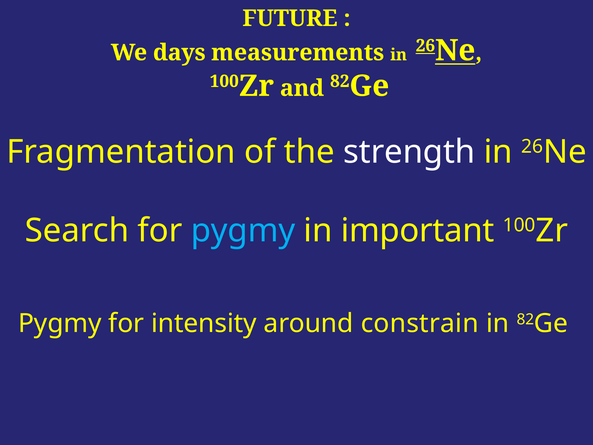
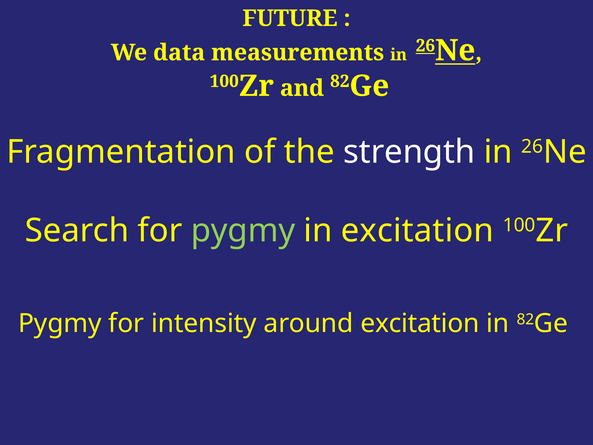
days: days -> data (179, 53)
pygmy colour: light blue -> light green (243, 231)
in important: important -> excitation (417, 231)
around constrain: constrain -> excitation (420, 323)
